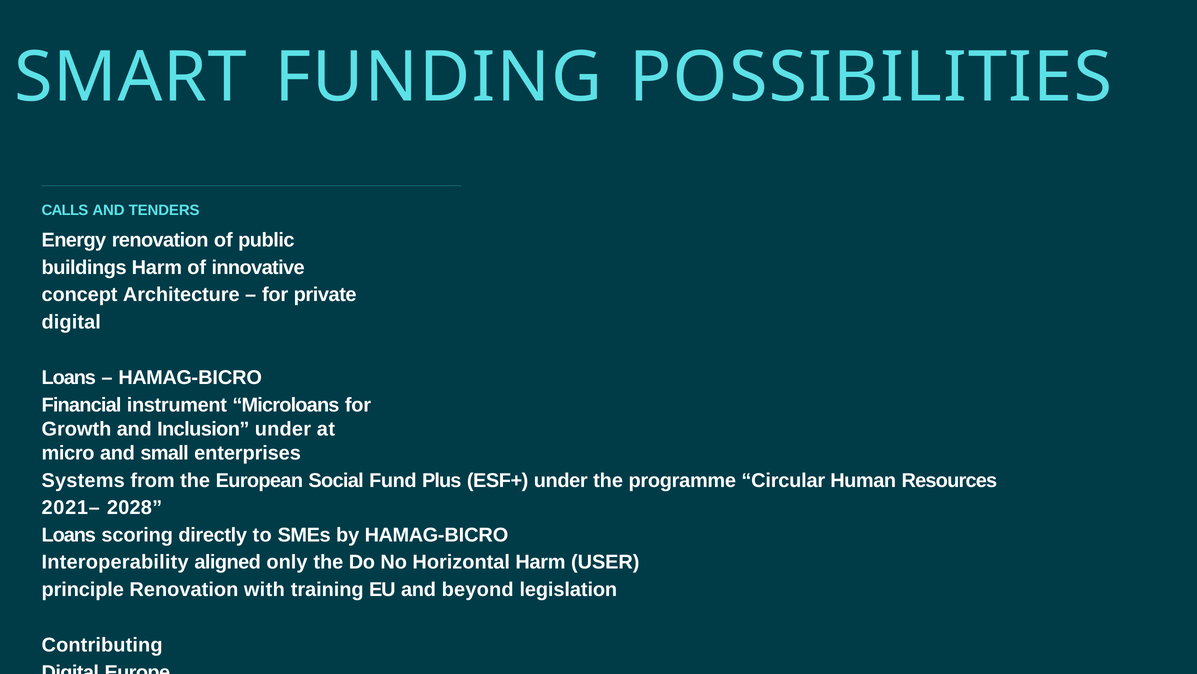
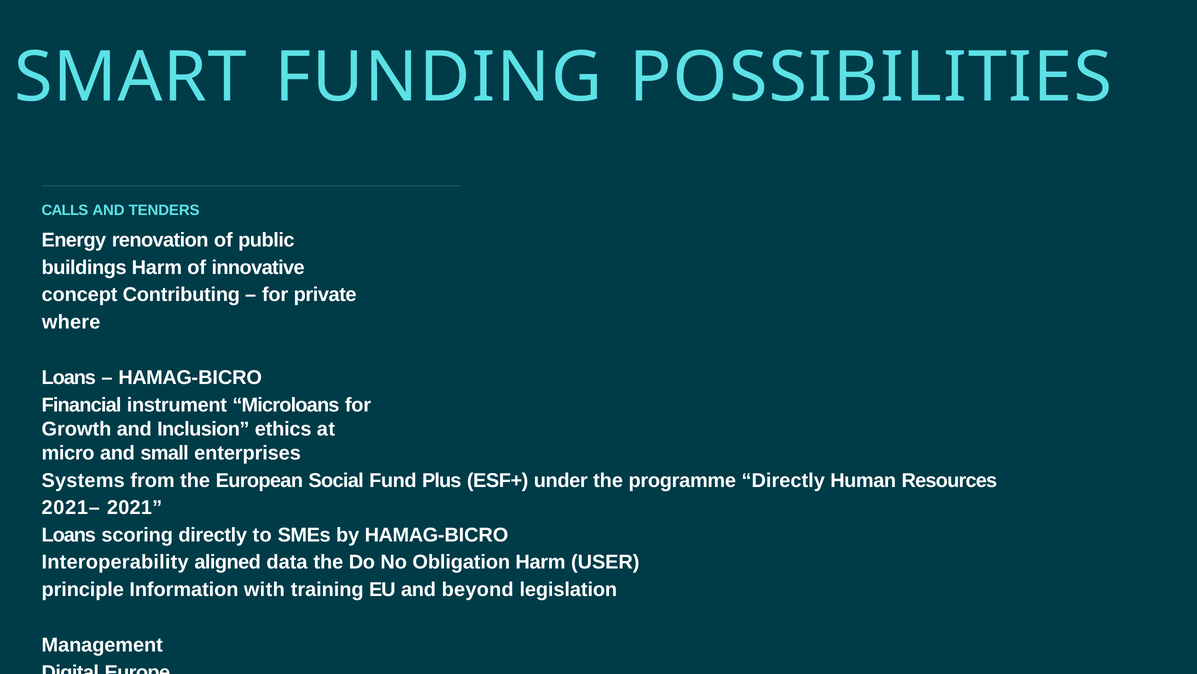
Architecture: Architecture -> Contributing (181, 295)
digital: digital -> where (71, 322)
Inclusion under: under -> ethics (283, 429)
programme Circular: Circular -> Directly (783, 480)
2028: 2028 -> 2021 (135, 507)
only: only -> data (287, 562)
Horizontal: Horizontal -> Obligation (461, 562)
principle Renovation: Renovation -> Information (184, 589)
Contributing: Contributing -> Management (102, 645)
